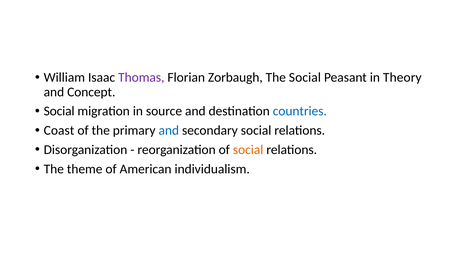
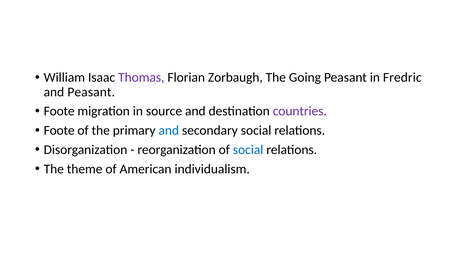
The Social: Social -> Going (305, 78)
Theory: Theory -> Fredric (402, 78)
and Concept: Concept -> Peasant (91, 92)
Social: Social -> Foote (59, 112)
countries colour: blue -> purple (300, 112)
Coast: Coast -> Foote (59, 131)
social colour: orange -> blue (248, 150)
